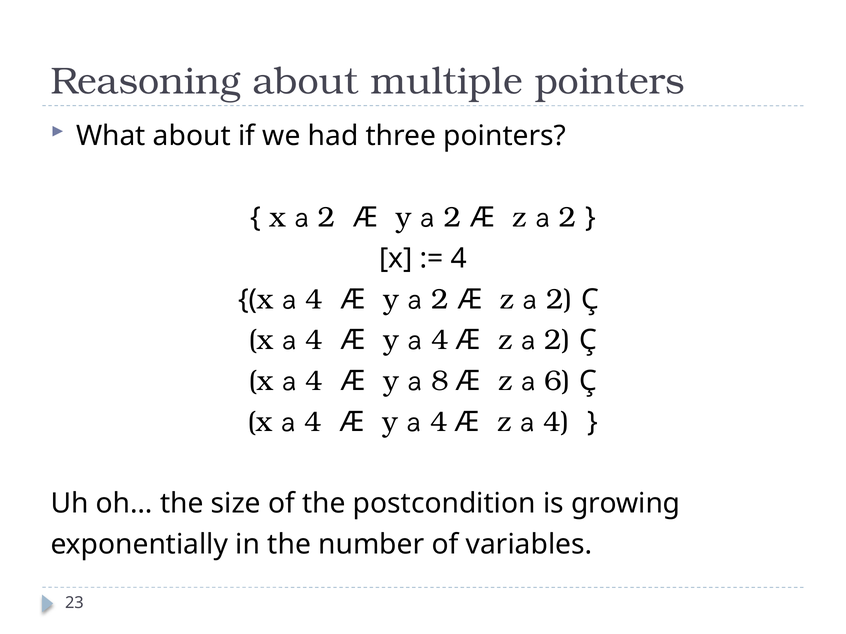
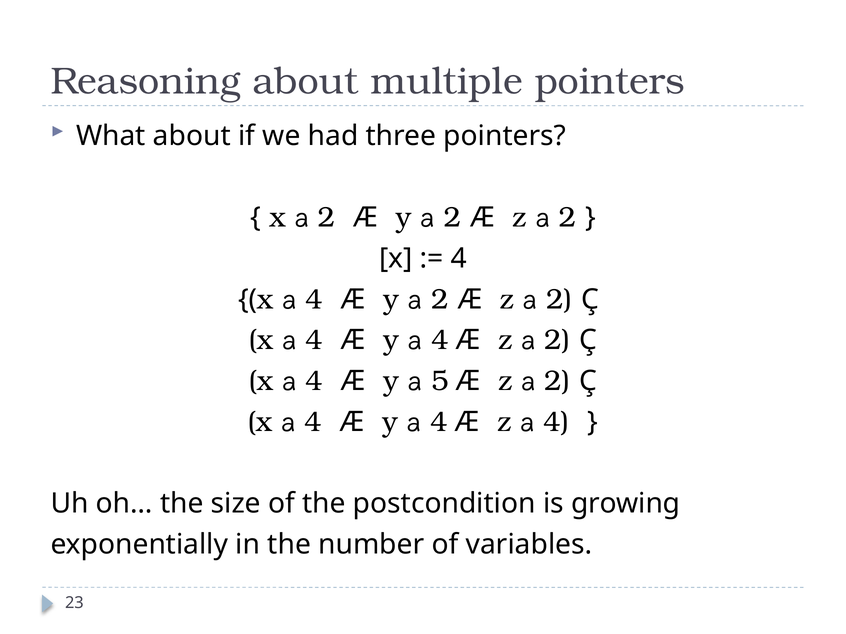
8: 8 -> 5 (440, 381)
6: 6 -> 2 (557, 381)
